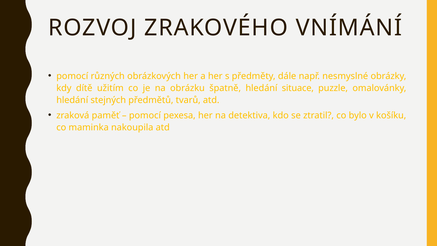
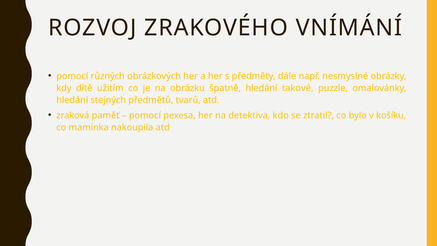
situace: situace -> takové (298, 88)
